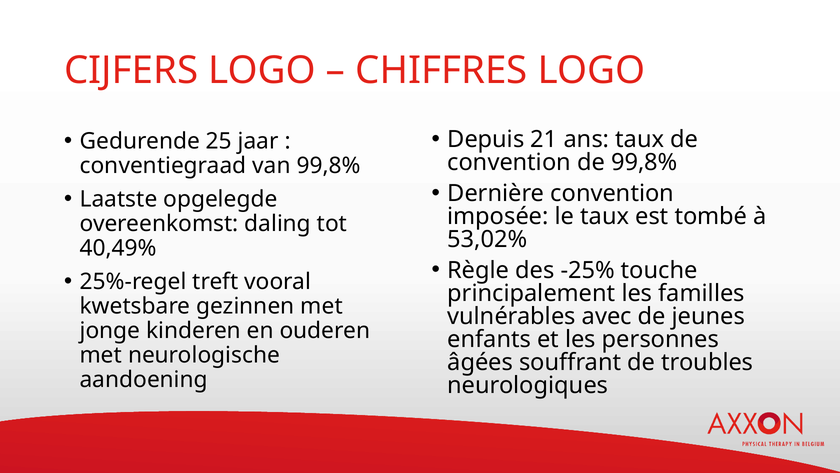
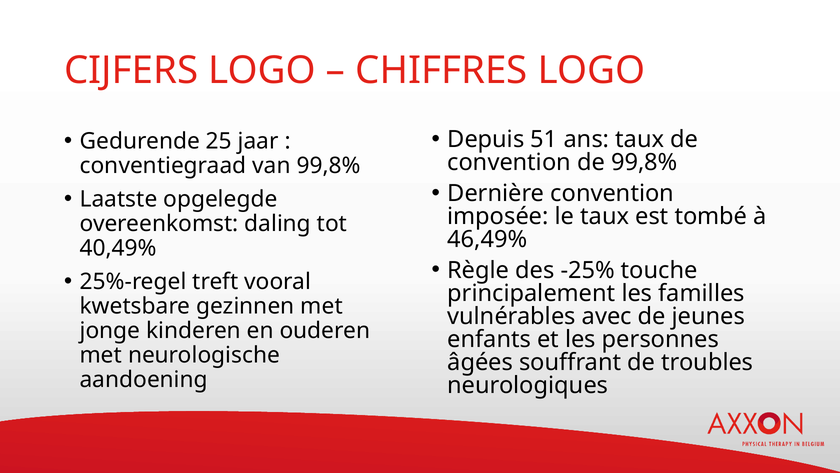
21: 21 -> 51 (544, 140)
53,02%: 53,02% -> 46,49% (487, 239)
